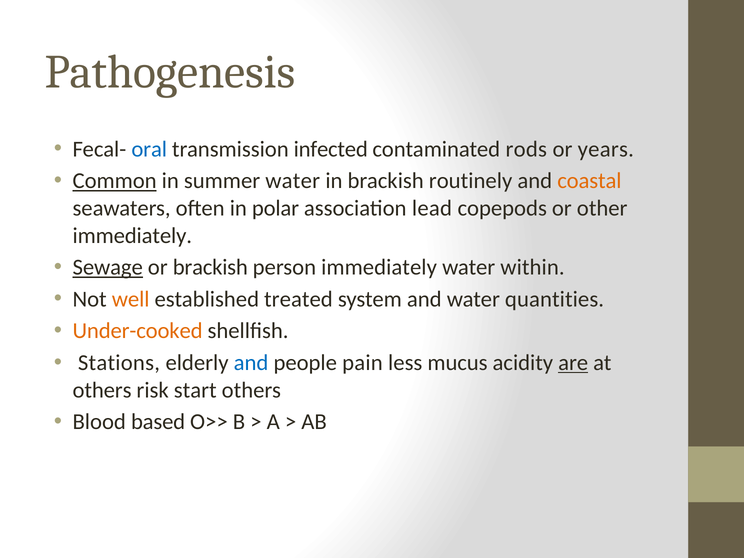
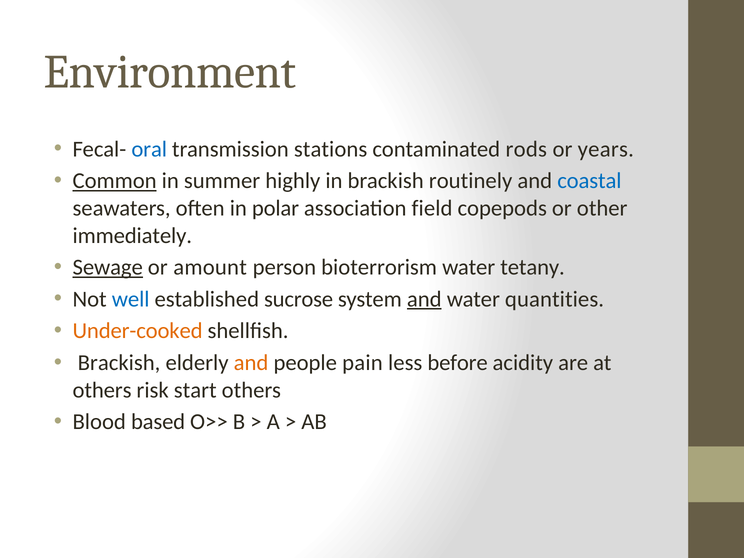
Pathogenesis: Pathogenesis -> Environment (170, 72)
infected: infected -> stations (331, 149)
summer water: water -> highly (293, 181)
coastal colour: orange -> blue (589, 181)
lead: lead -> field (432, 208)
or brackish: brackish -> amount (210, 267)
person immediately: immediately -> bioterrorism (379, 267)
within: within -> tetany (533, 267)
well colour: orange -> blue (131, 299)
treated: treated -> sucrose (299, 299)
and underline: none -> present (424, 299)
Stations: Stations -> Brackish (119, 363)
and colour: blue -> orange (251, 363)
mucus: mucus -> before (458, 363)
are underline: present -> none (573, 363)
